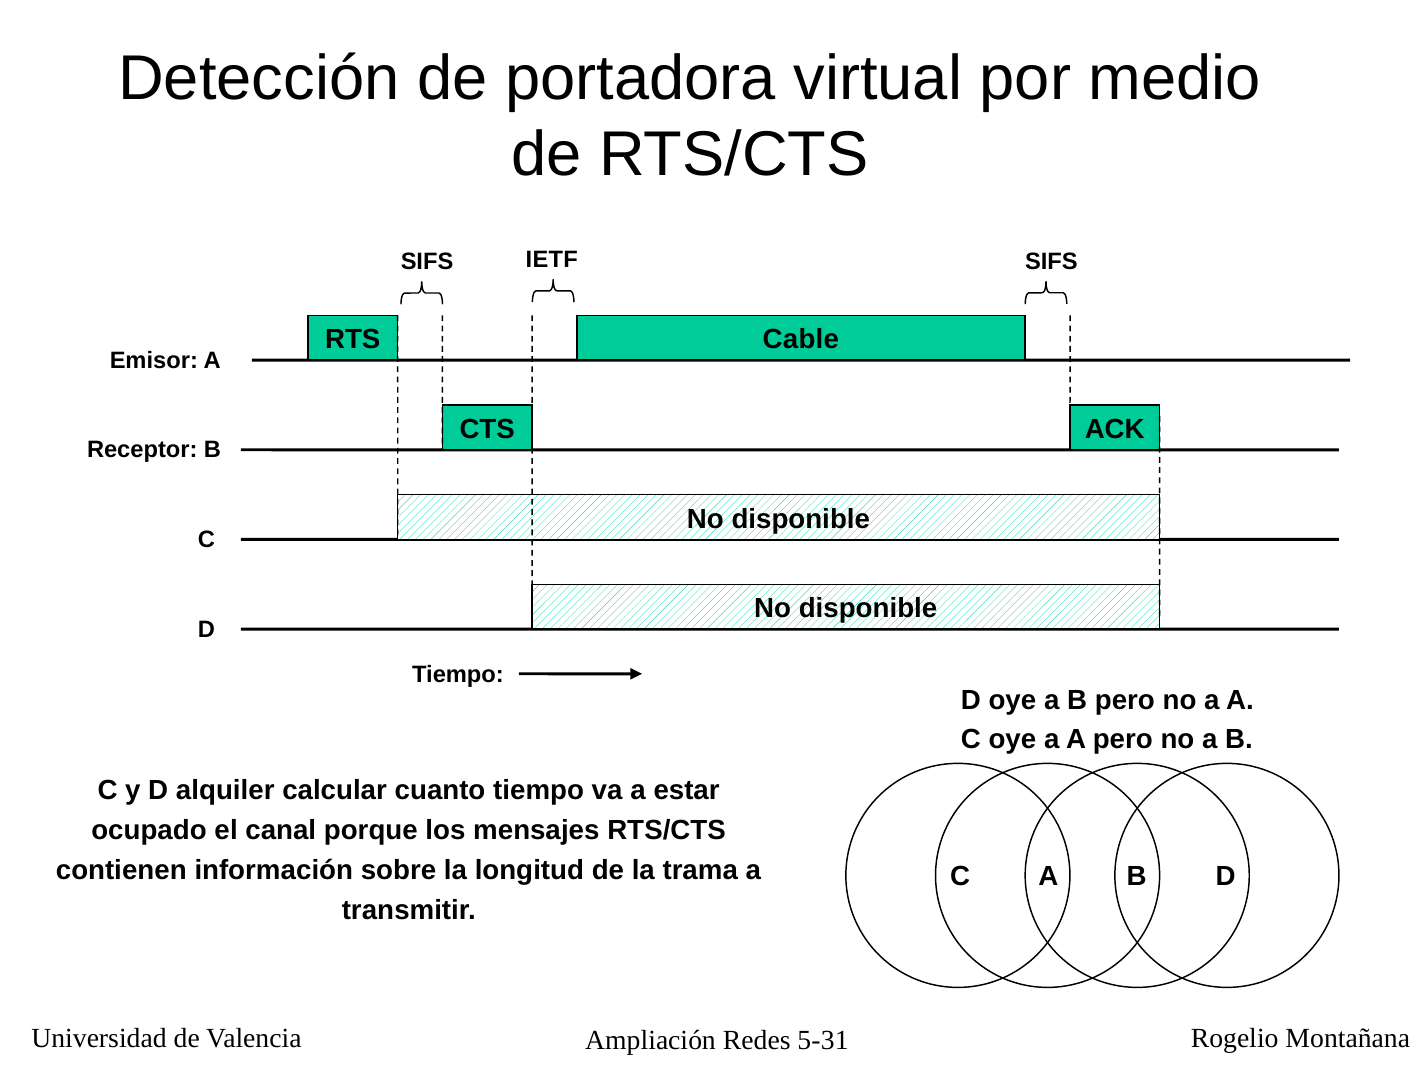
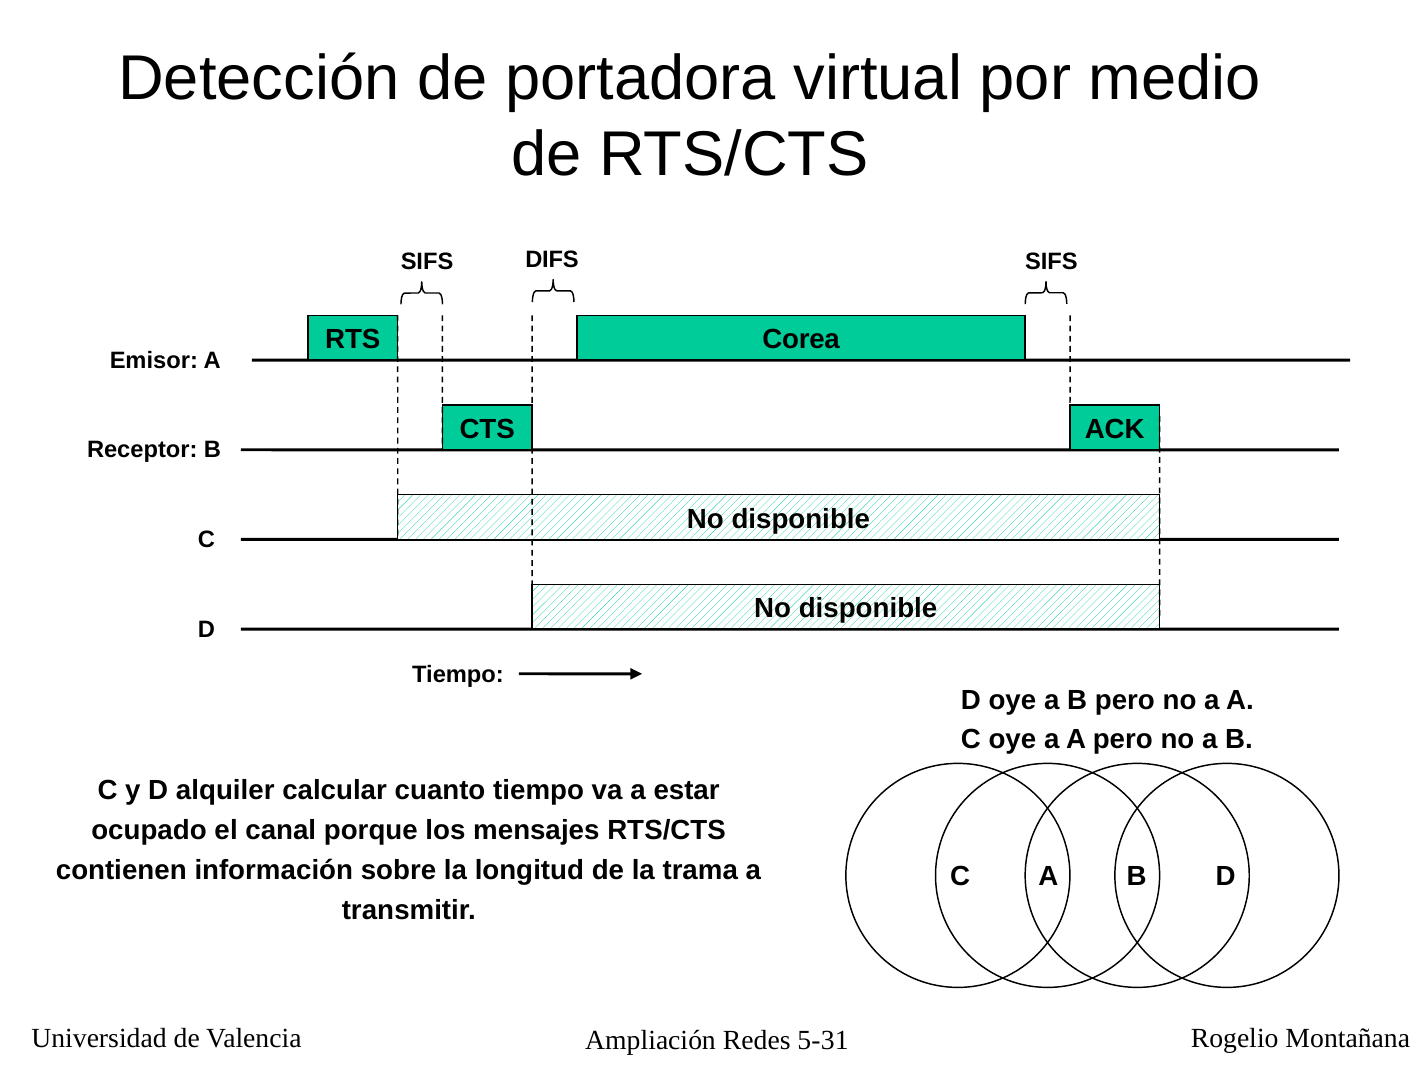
IETF: IETF -> DIFS (552, 260)
Cable: Cable -> Corea (801, 340)
